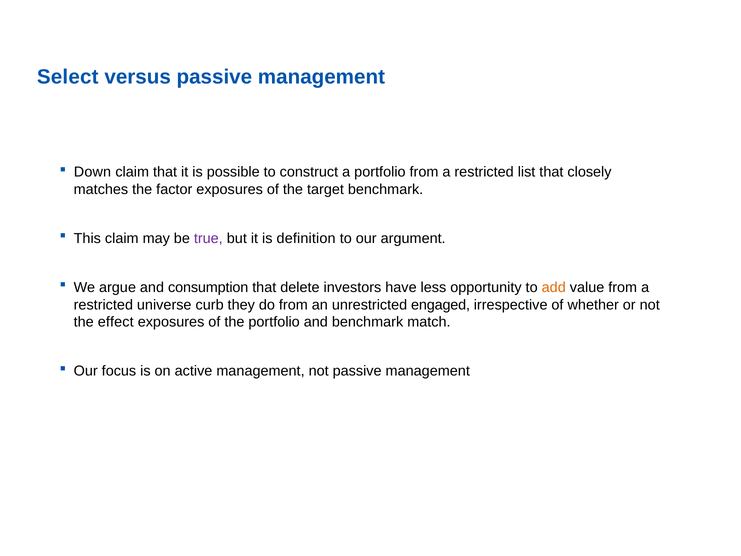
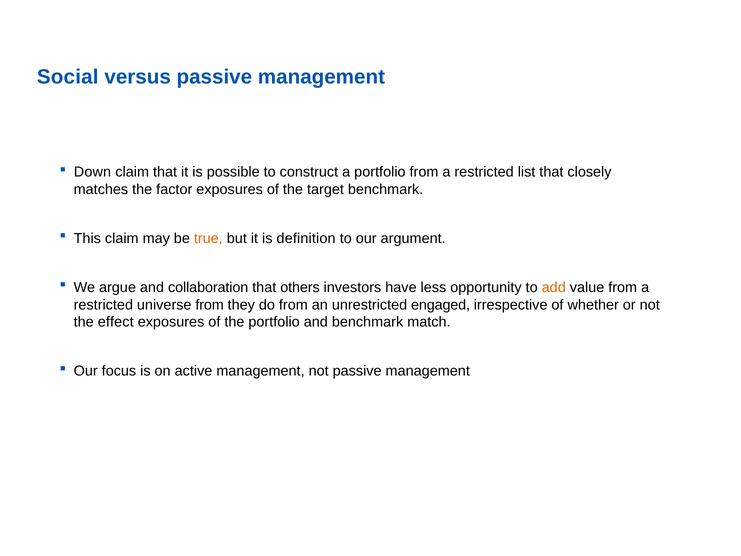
Select: Select -> Social (68, 77)
true colour: purple -> orange (208, 238)
consumption: consumption -> collaboration (208, 287)
delete: delete -> others (300, 287)
universe curb: curb -> from (210, 305)
